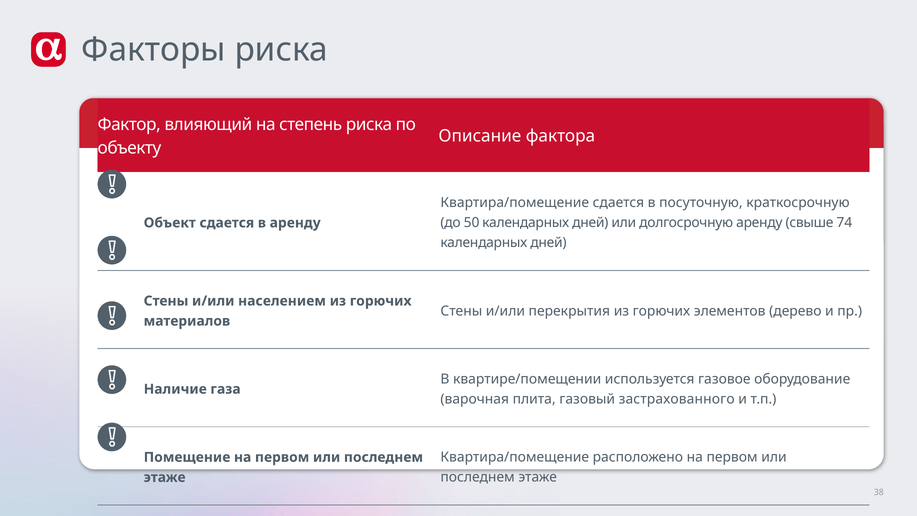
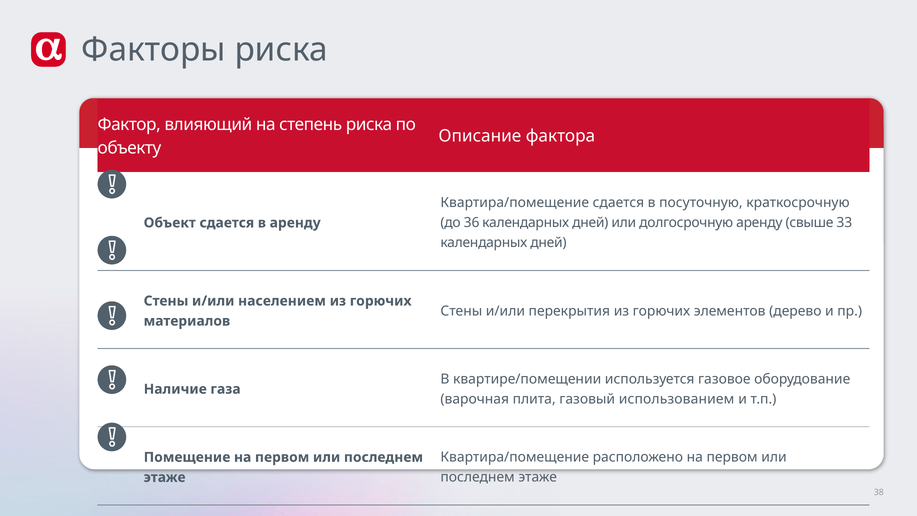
50: 50 -> 36 (472, 223)
74: 74 -> 33 (844, 223)
застрахованного: застрахованного -> использованием (677, 399)
